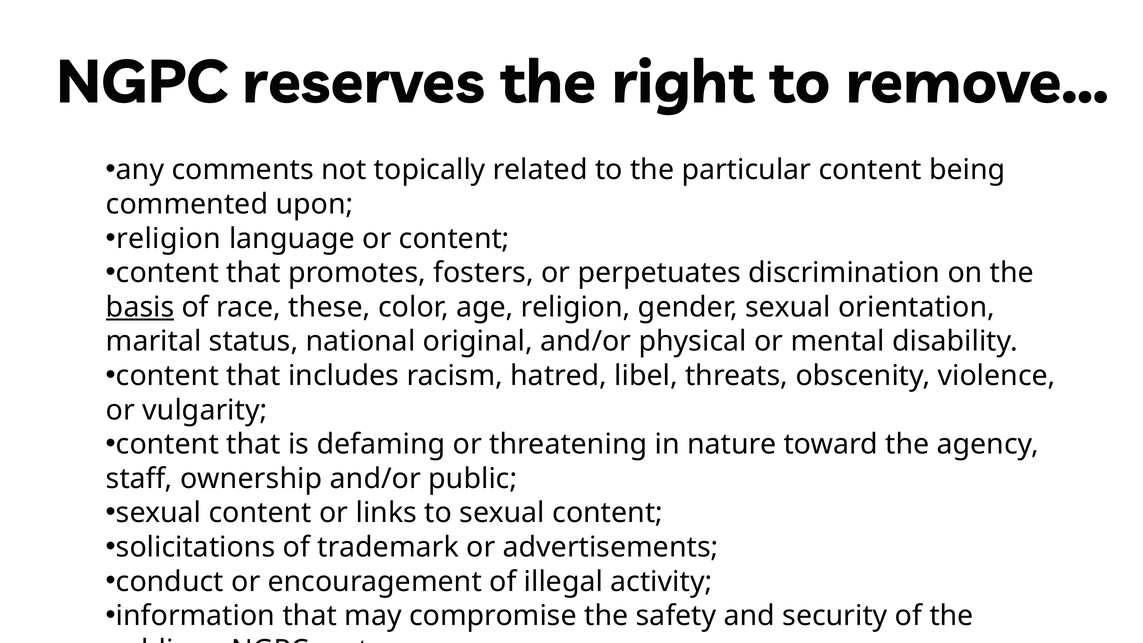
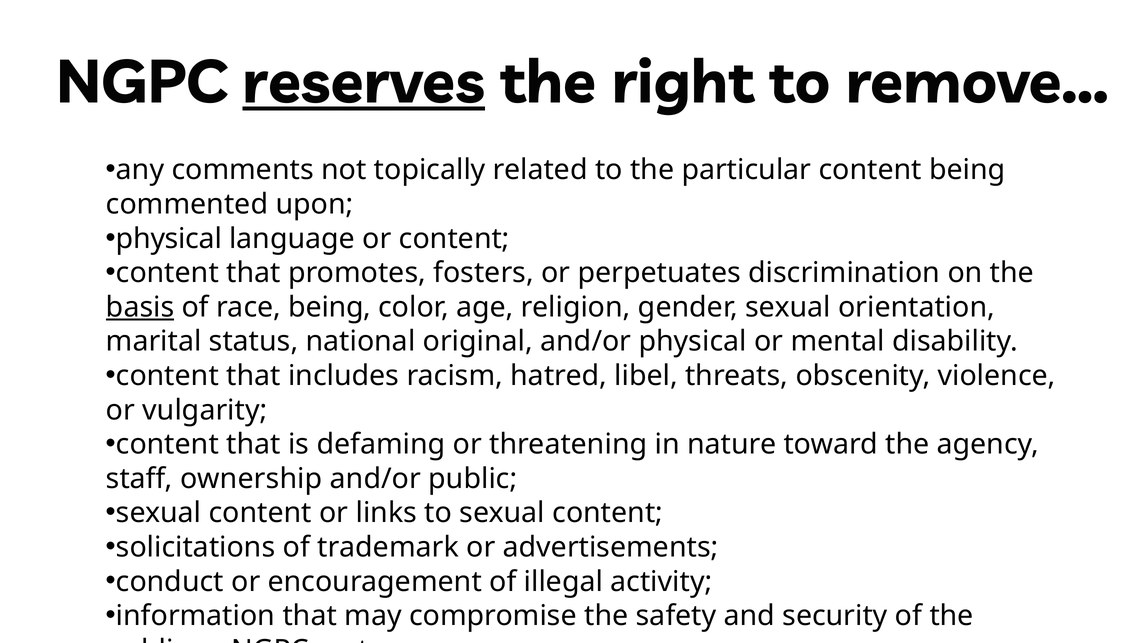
reserves underline: none -> present (364, 83)
religion: religion -> physical (169, 239)
race these: these -> being (330, 307)
